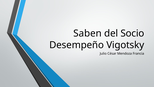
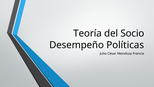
Saben: Saben -> Teoría (88, 33)
Vigotsky: Vigotsky -> Políticas (125, 45)
